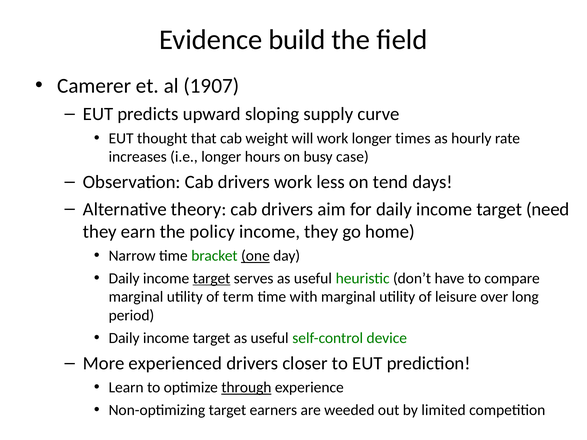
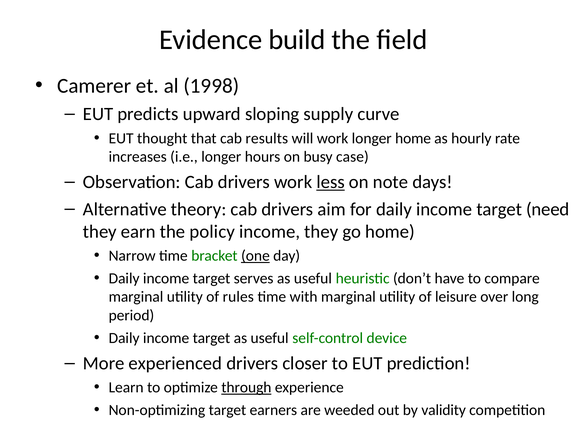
1907: 1907 -> 1998 (211, 86)
weight: weight -> results (267, 138)
longer times: times -> home (413, 138)
less underline: none -> present (331, 182)
tend: tend -> note (391, 182)
target underline: present -> none (212, 278)
term: term -> rules (238, 297)
limited: limited -> validity (444, 410)
